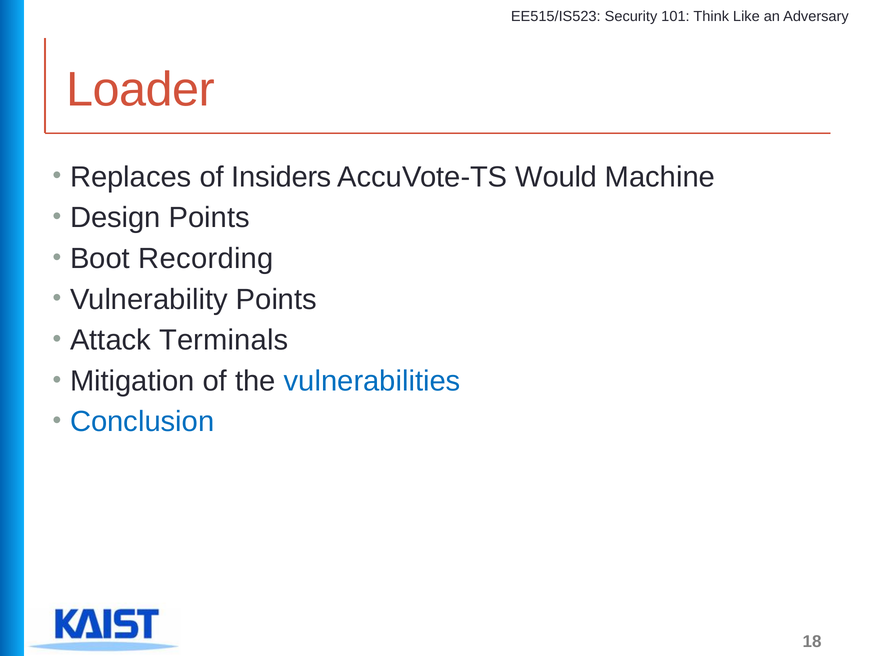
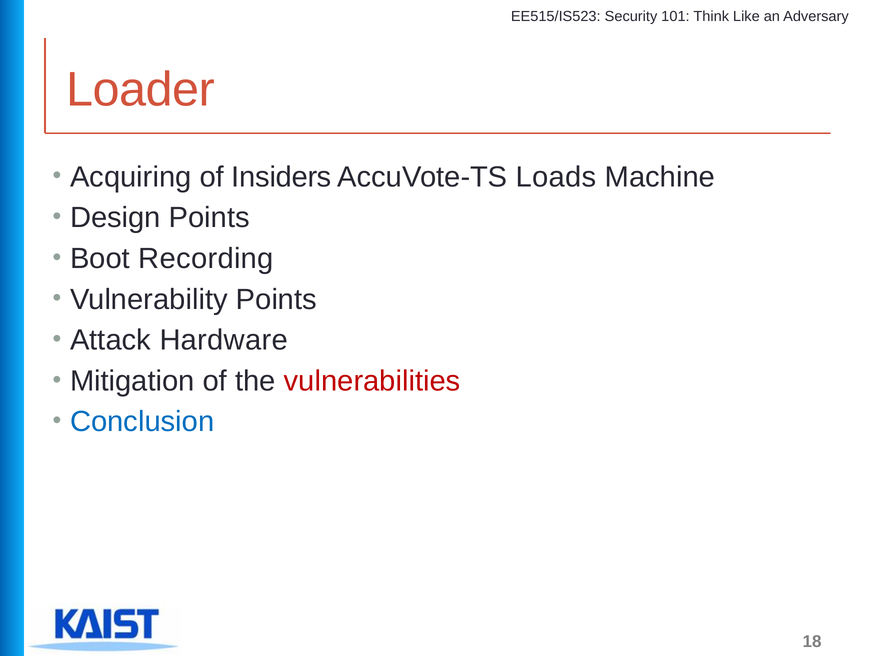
Replaces: Replaces -> Acquiring (131, 177)
Would: Would -> Loads (556, 177)
Terminals: Terminals -> Hardware (224, 340)
vulnerabilities colour: blue -> red (372, 381)
